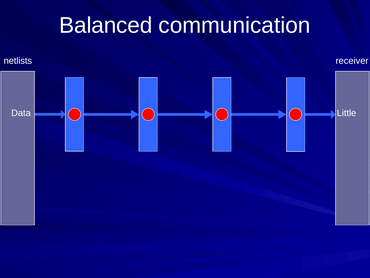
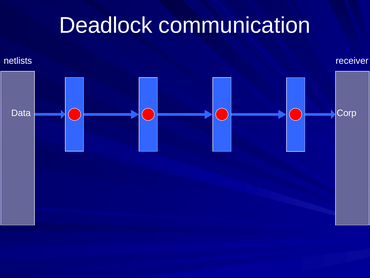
Balanced: Balanced -> Deadlock (106, 25)
Little: Little -> Corp (347, 113)
